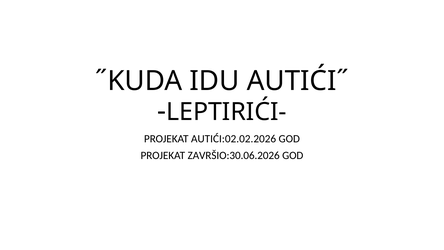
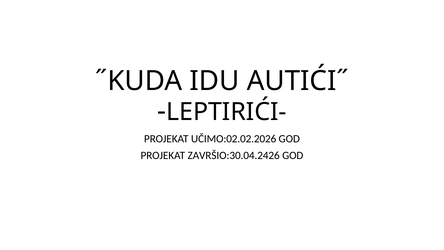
AUTIĆI:02.02.2026: AUTIĆI:02.02.2026 -> UČIMO:02.02.2026 (234, 139)
ZAVRŠIO:30.06.2026: ZAVRŠIO:30.06.2026 -> ZAVRŠIO:30.04.2426 (234, 155)
